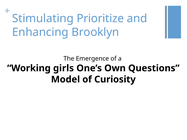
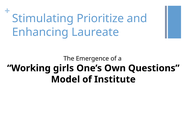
Brooklyn: Brooklyn -> Laureate (95, 32)
Curiosity: Curiosity -> Institute (115, 80)
